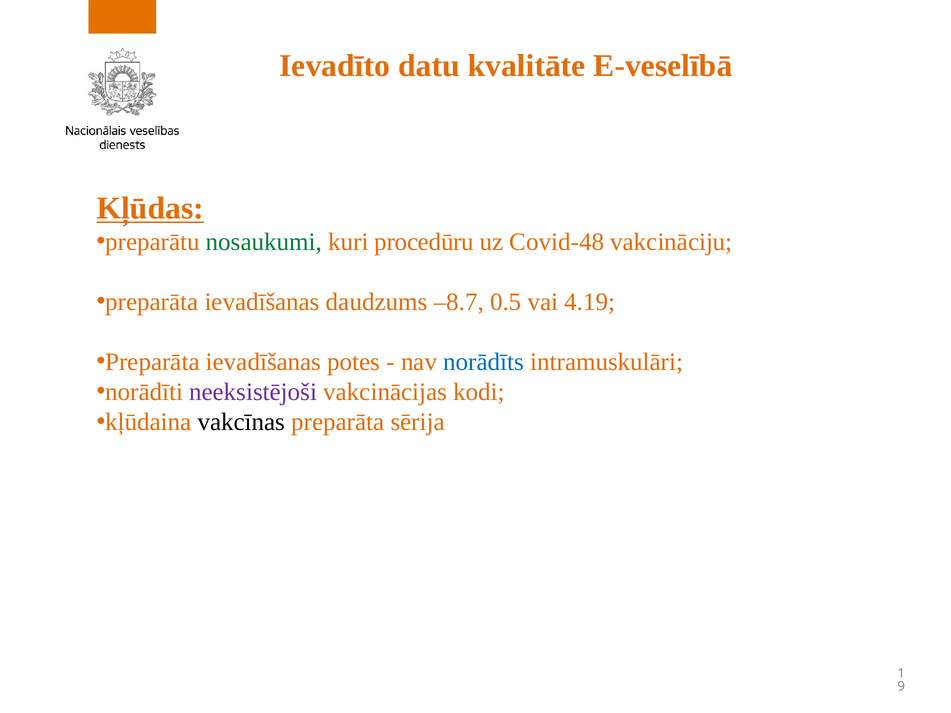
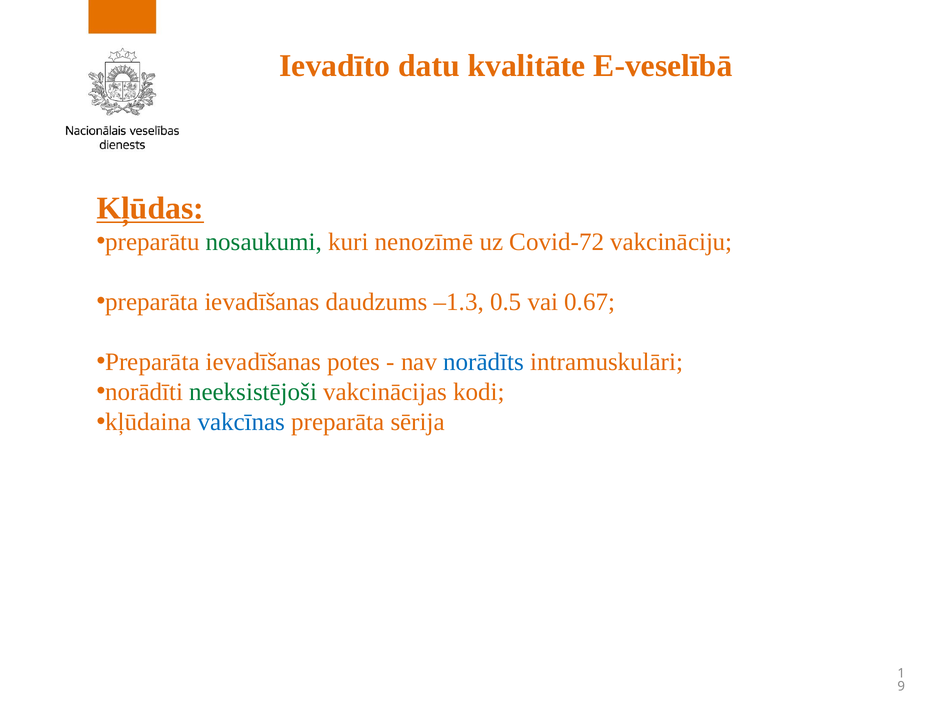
procedūru: procedūru -> nenozīmē (424, 242)
Covid-48: Covid-48 -> Covid-72 (557, 242)
–8.7: –8.7 -> –1.3 (459, 302)
4.19: 4.19 -> 0.67 (590, 302)
neeksistējoši colour: purple -> green (253, 392)
vakcīnas colour: black -> blue (241, 422)
